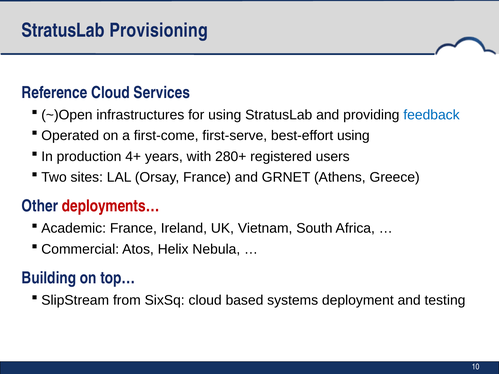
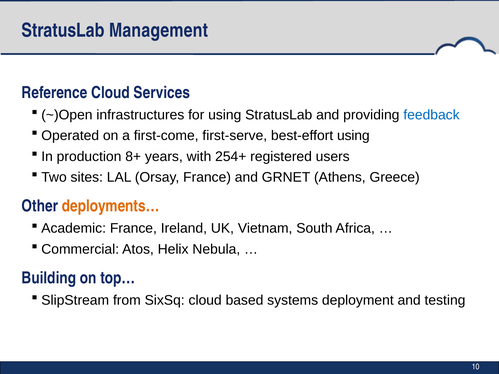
Provisioning: Provisioning -> Management (159, 30)
4+: 4+ -> 8+ (133, 157)
280+: 280+ -> 254+ (231, 157)
deployments… colour: red -> orange (111, 206)
